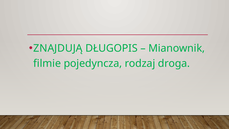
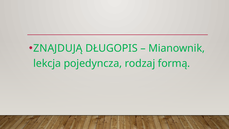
filmie: filmie -> lekcja (47, 63)
droga: droga -> formą (174, 63)
